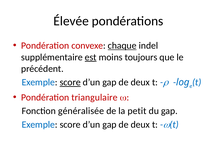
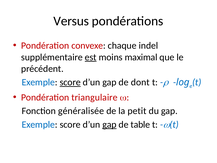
Élevée: Élevée -> Versus (71, 21)
chaque underline: present -> none (122, 46)
toujours: toujours -> maximal (141, 57)
deux: deux -> dont (140, 82)
gap underline: none -> present (109, 124)
deux: deux -> table (140, 124)
